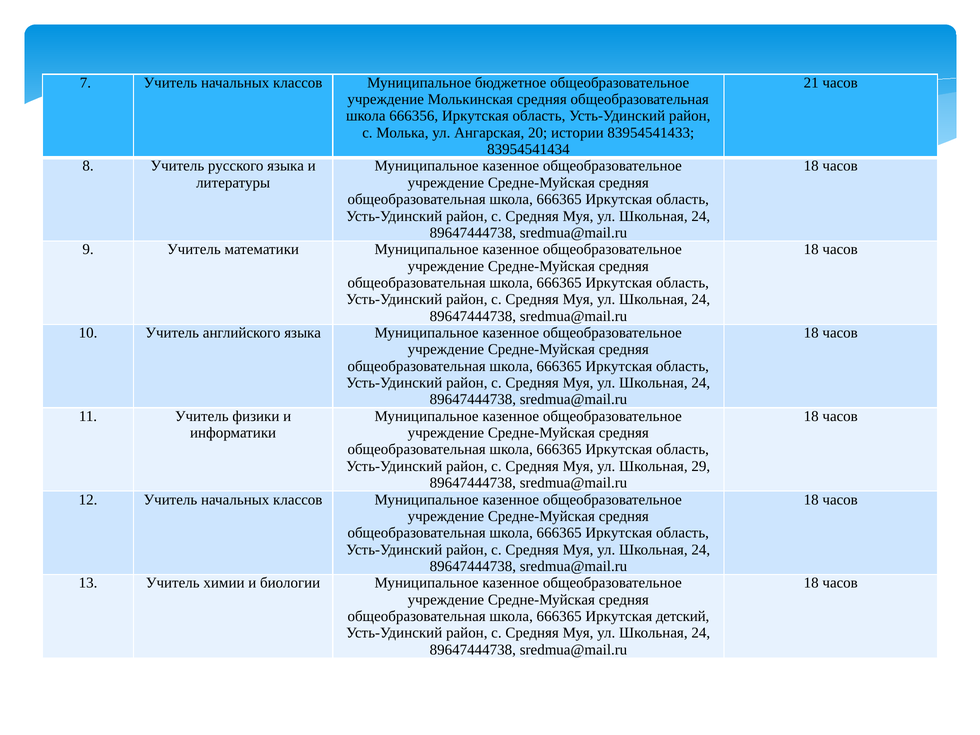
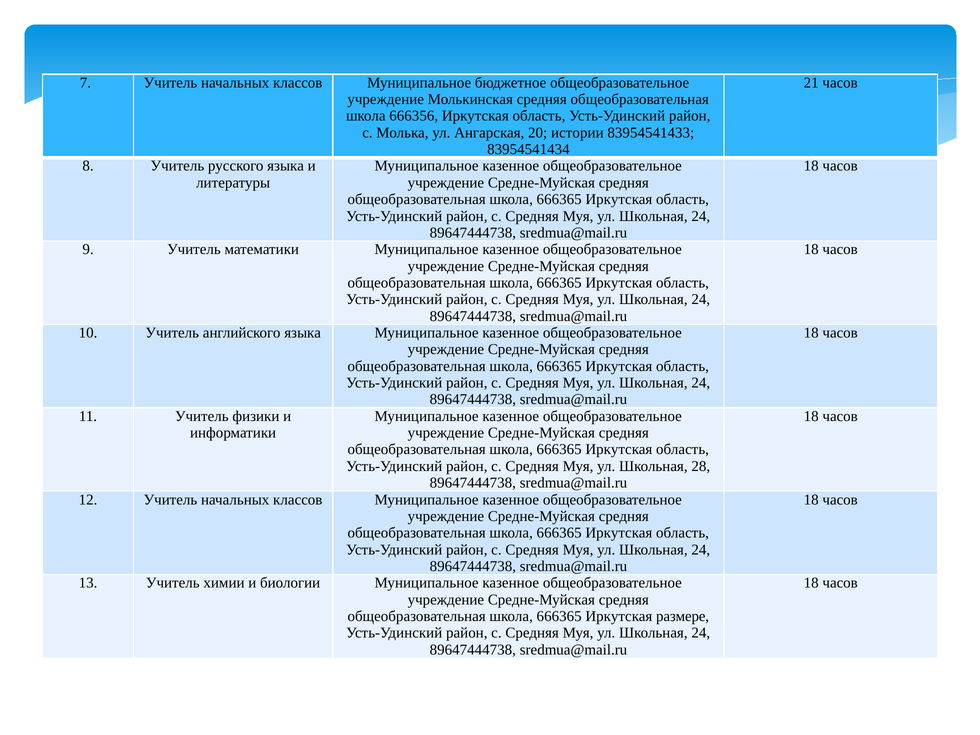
29: 29 -> 28 (701, 466)
детский: детский -> размере (683, 616)
